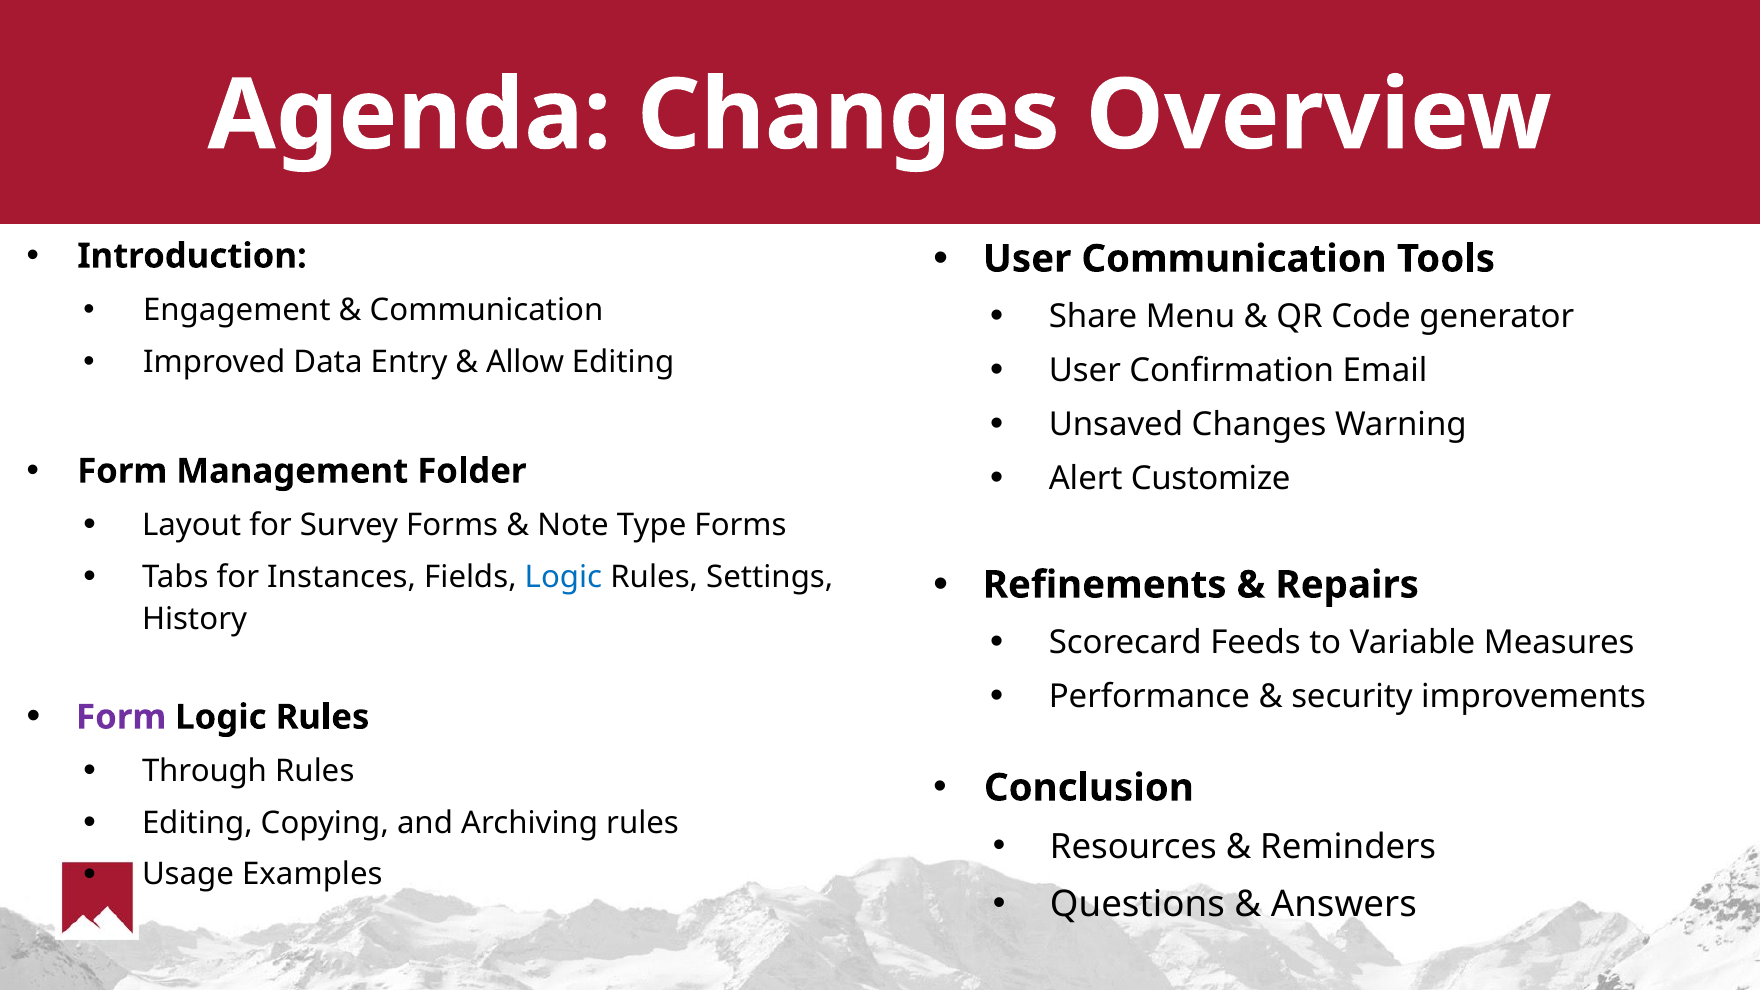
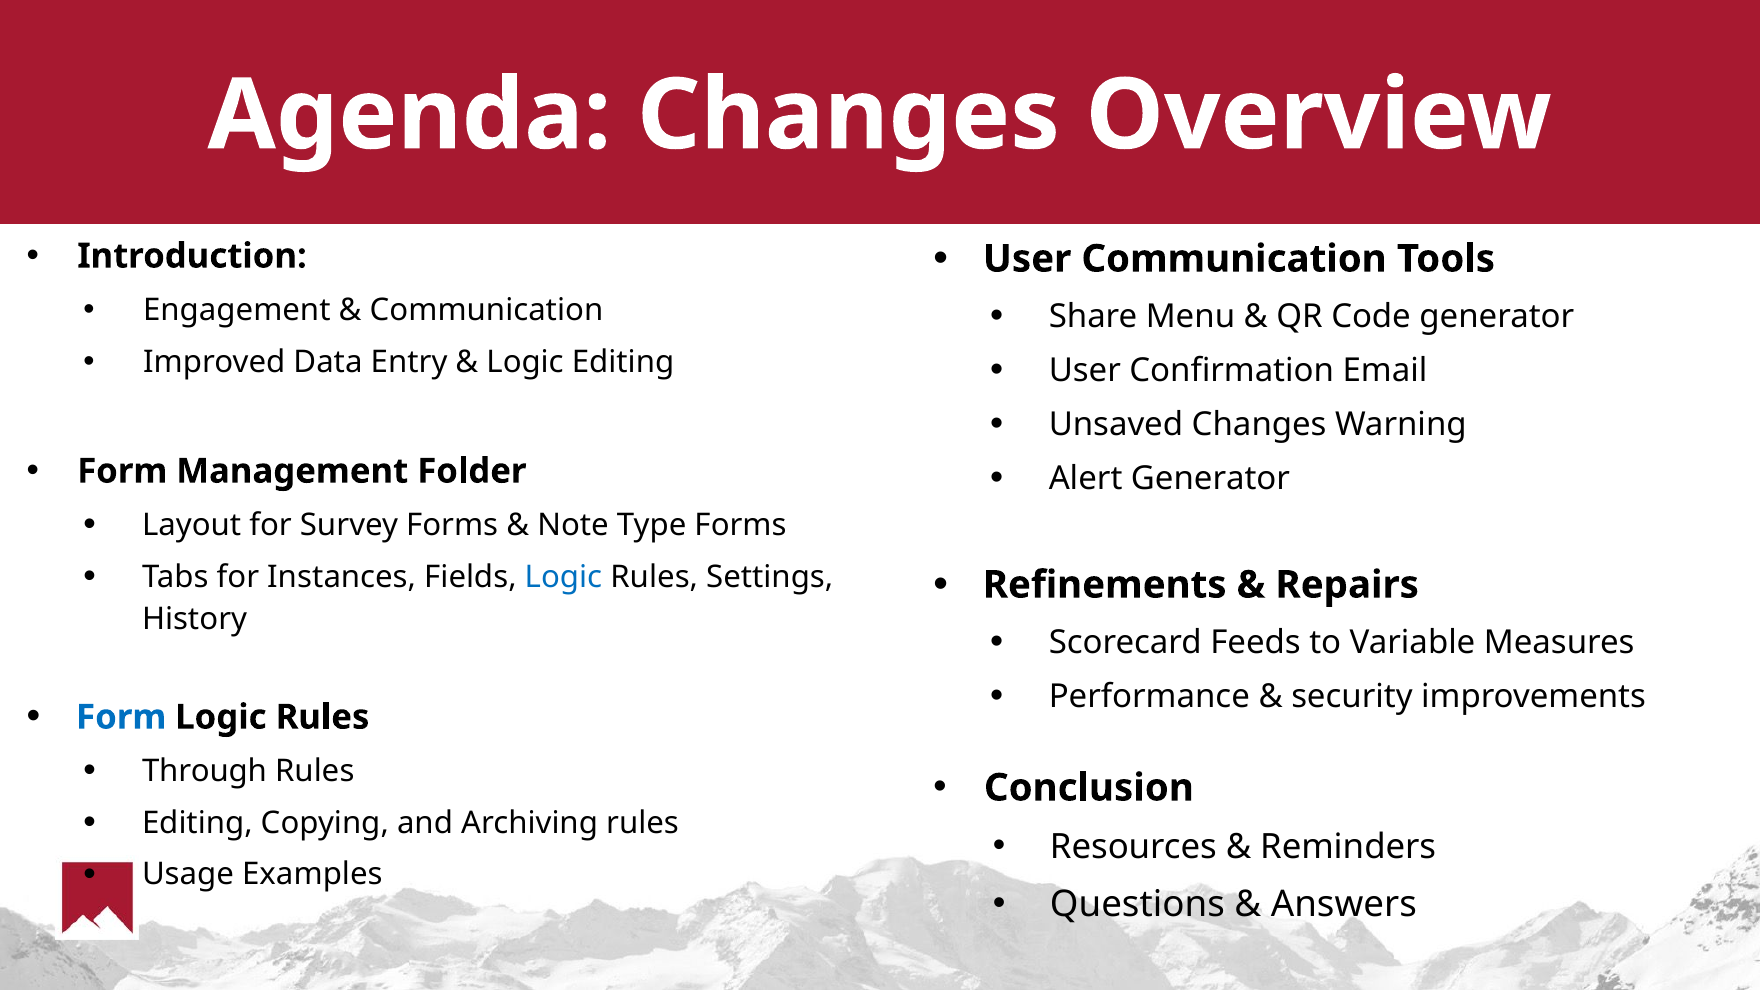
Allow: Allow -> Logic (525, 362)
Alert Customize: Customize -> Generator (1211, 478)
Form colour: purple -> blue (121, 717)
